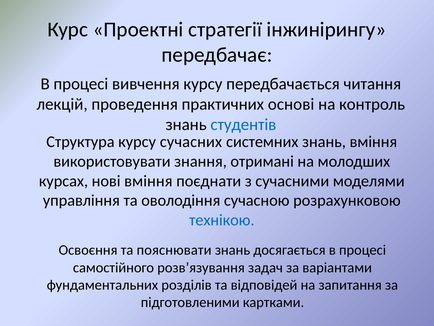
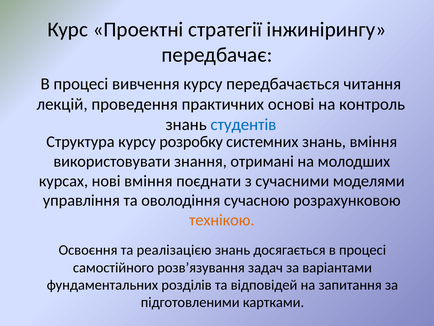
сучасних: сучасних -> розробку (191, 142)
технікою colour: blue -> orange (222, 220)
пояснювати: пояснювати -> реалізацією (174, 250)
